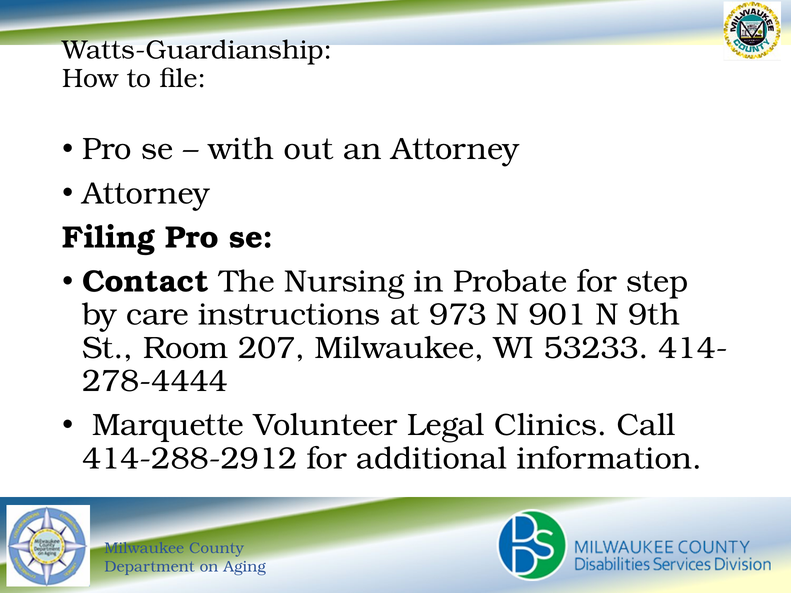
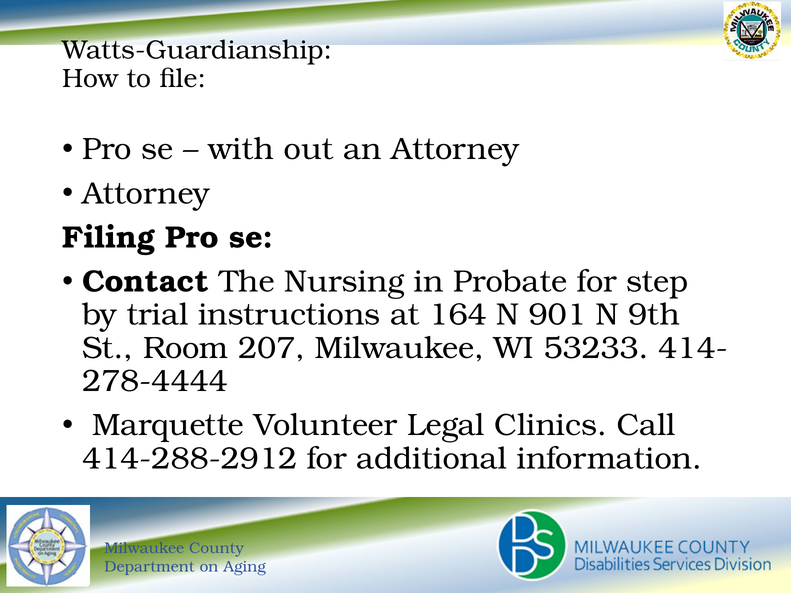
care: care -> trial (158, 315)
973: 973 -> 164 (458, 315)
